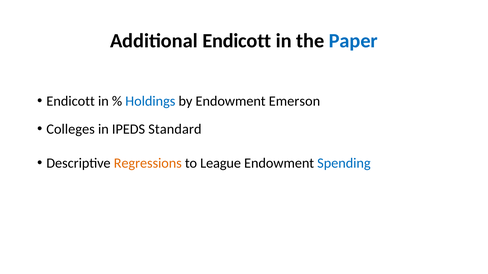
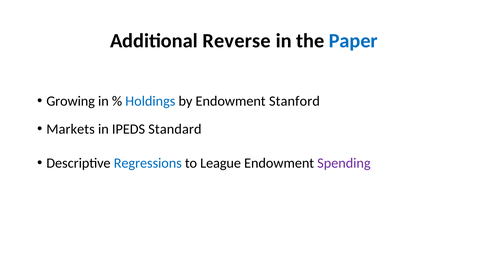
Additional Endicott: Endicott -> Reverse (237, 41)
Endicott: Endicott -> Growing (71, 101)
Emerson: Emerson -> Stanford (294, 101)
Colleges: Colleges -> Markets (71, 129)
Regressions colour: orange -> blue (148, 164)
Spending colour: blue -> purple (344, 164)
